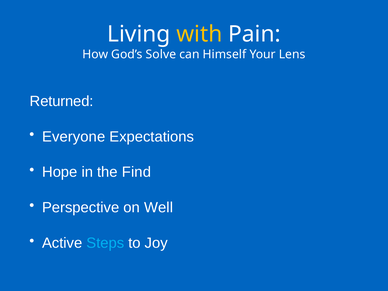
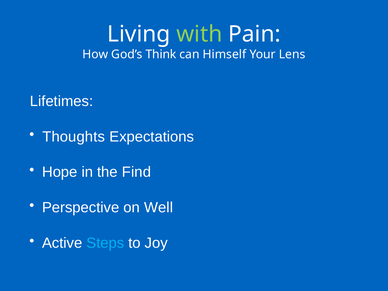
with colour: yellow -> light green (199, 34)
Solve: Solve -> Think (161, 54)
Returned: Returned -> Lifetimes (62, 101)
Everyone: Everyone -> Thoughts (74, 137)
